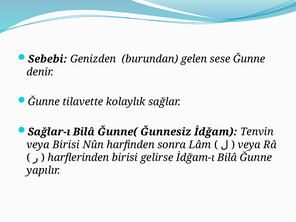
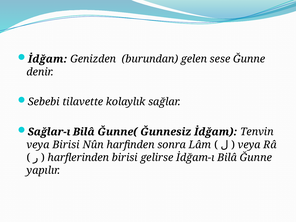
Sebebi: Sebebi -> İdğam (48, 59)
Ğunne: Ğunne -> Sebebi (44, 102)
